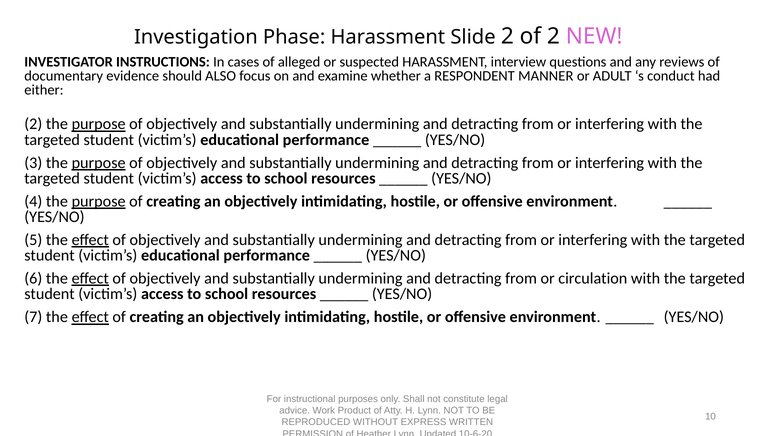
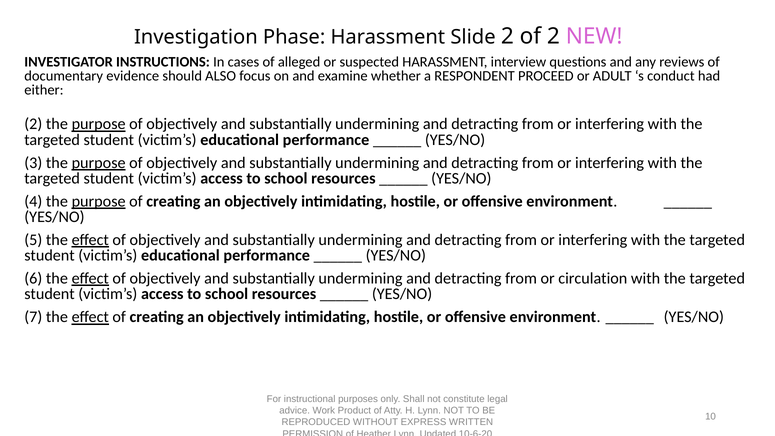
MANNER: MANNER -> PROCEED (546, 76)
